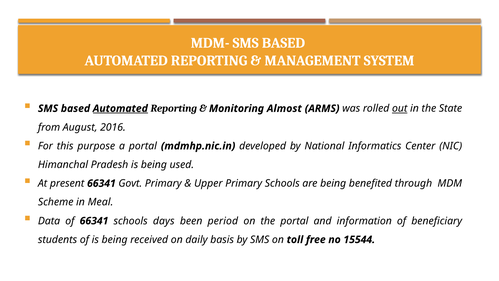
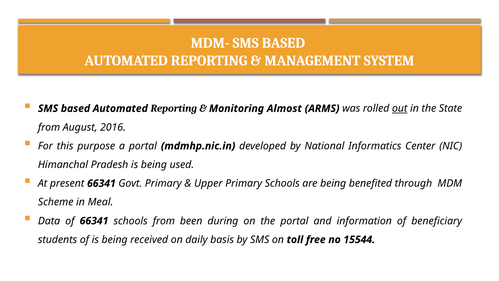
Automated underline: present -> none (120, 108)
schools days: days -> from (164, 221)
period: period -> during (223, 221)
